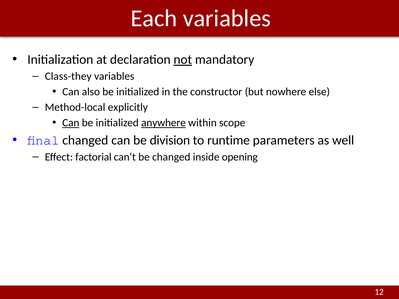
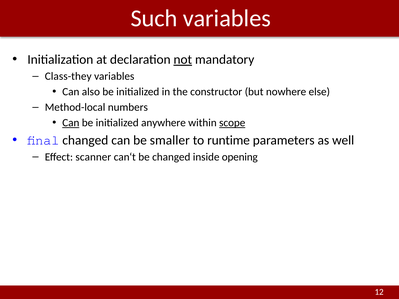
Each: Each -> Such (154, 18)
explicitly: explicitly -> numbers (128, 107)
anywhere underline: present -> none (163, 123)
scope underline: none -> present (232, 123)
division: division -> smaller (170, 140)
factorial: factorial -> scanner (93, 157)
